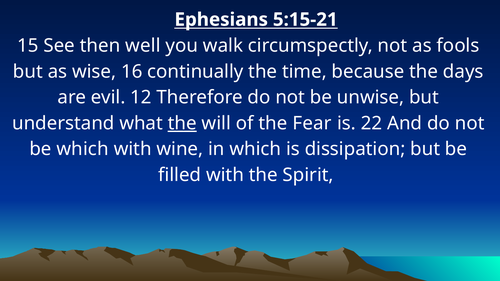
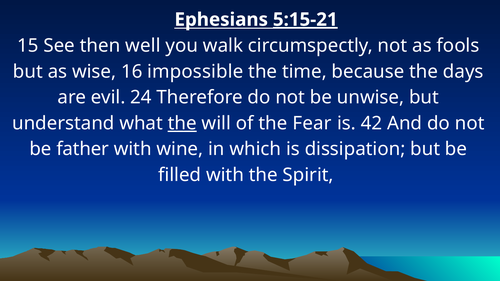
5:15-21 underline: none -> present (305, 20)
continually: continually -> impossible (195, 72)
12: 12 -> 24 (141, 98)
22: 22 -> 42 (372, 123)
be which: which -> father (83, 149)
